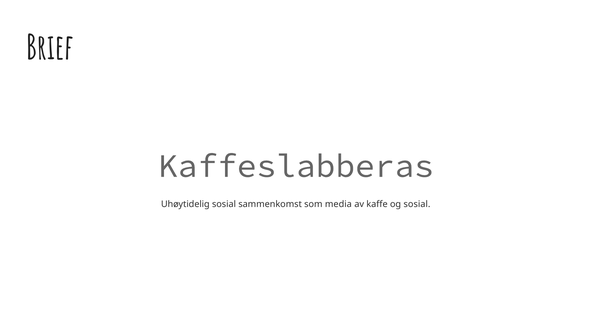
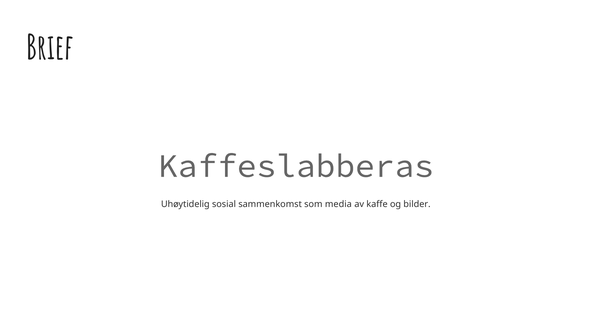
og sosial: sosial -> bilder (417, 204)
